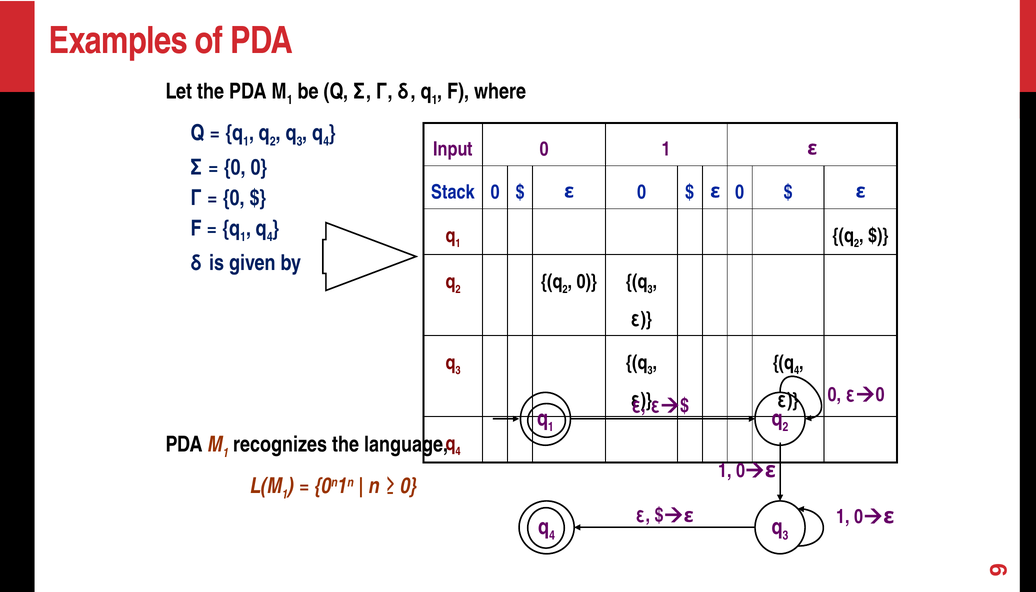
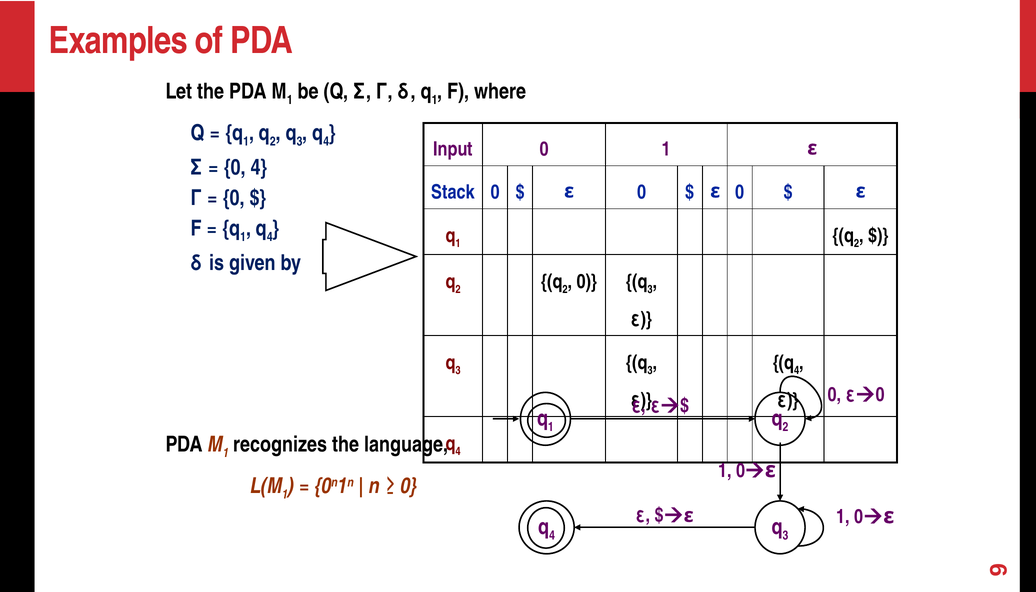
0 0: 0 -> 4 (259, 167)
